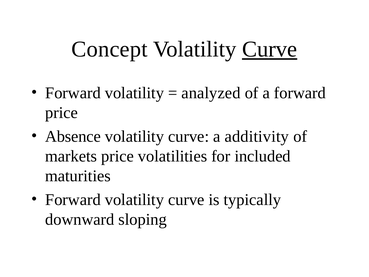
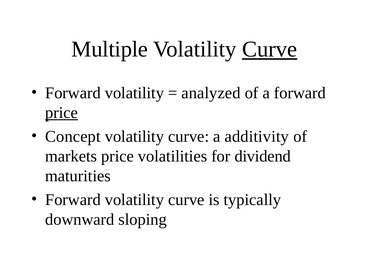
Concept: Concept -> Multiple (110, 49)
price underline: none -> present (62, 113)
Absence: Absence -> Concept (73, 136)
included: included -> dividend (263, 156)
